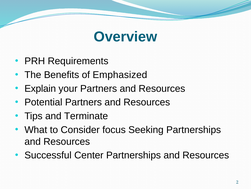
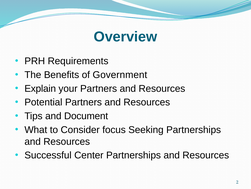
Emphasized: Emphasized -> Government (120, 75)
Terminate: Terminate -> Document (86, 116)
